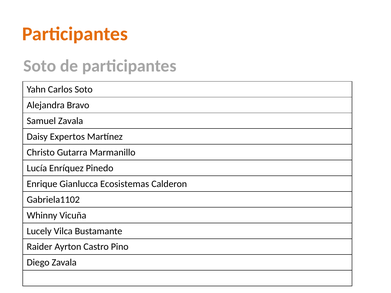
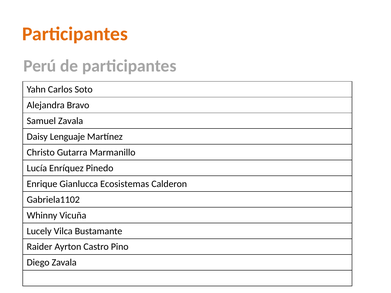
Soto: Soto -> Perú (40, 66)
Expertos: Expertos -> Lenguaje (67, 137)
